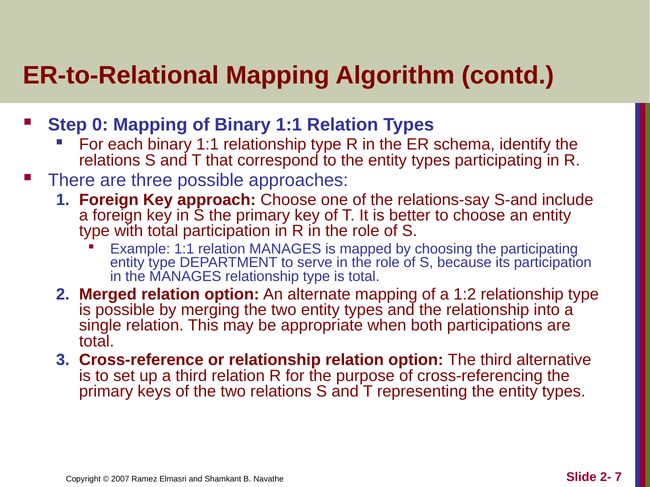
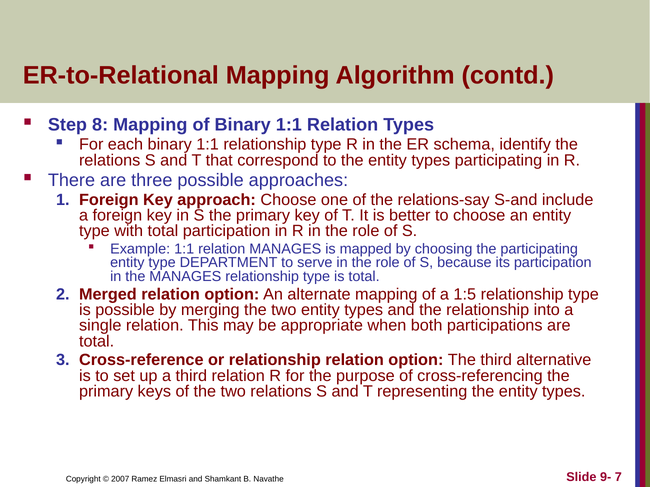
0: 0 -> 8 (100, 125)
1:2: 1:2 -> 1:5 (465, 295)
2-: 2- -> 9- (606, 478)
